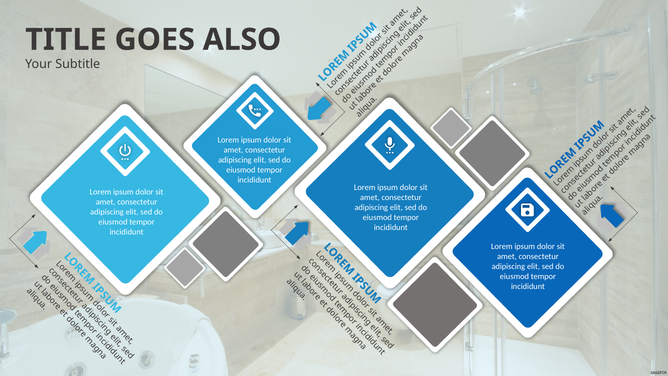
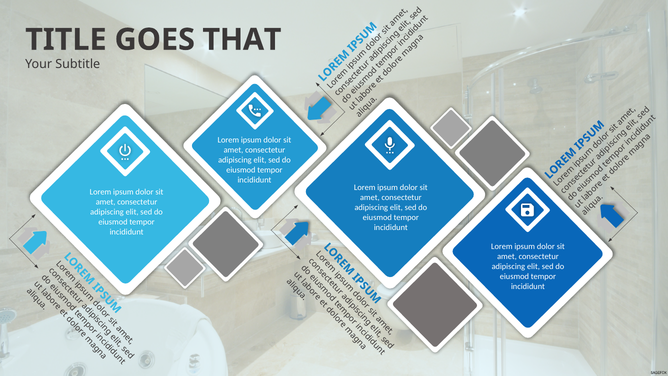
ALSO: ALSO -> THAT (242, 40)
